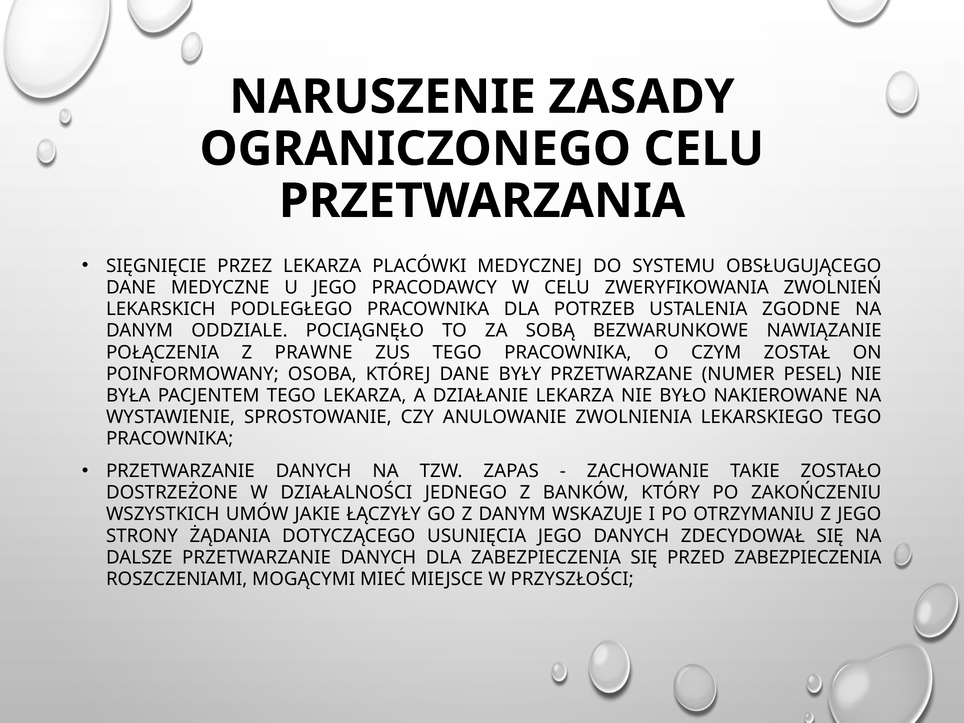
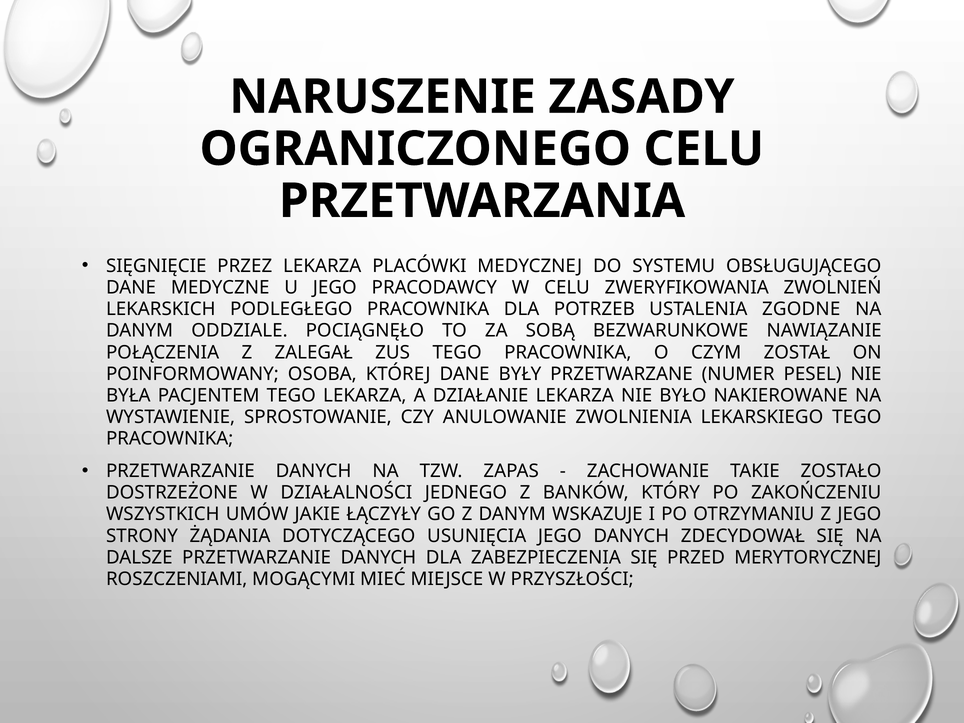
PRAWNE: PRAWNE -> ZALEGAŁ (314, 352)
PRZED ZABEZPIECZENIA: ZABEZPIECZENIA -> MERYTORYCZNEJ (808, 557)
